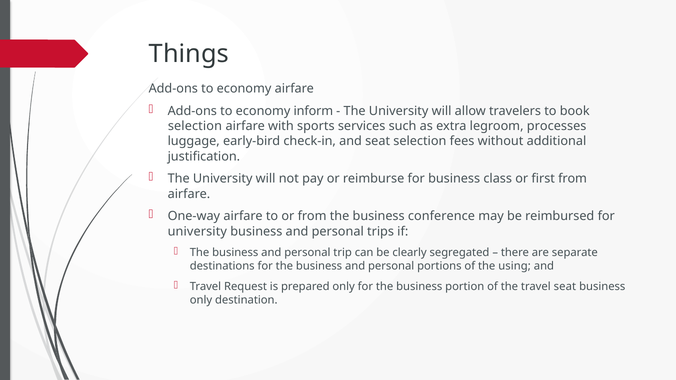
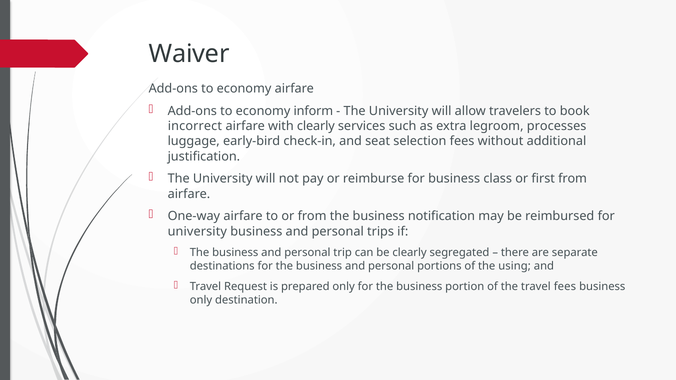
Things: Things -> Waiver (189, 54)
selection: selection -> incorrect (195, 126)
with sports: sports -> clearly (316, 126)
conference: conference -> notification (441, 216)
travel seat: seat -> fees (565, 287)
